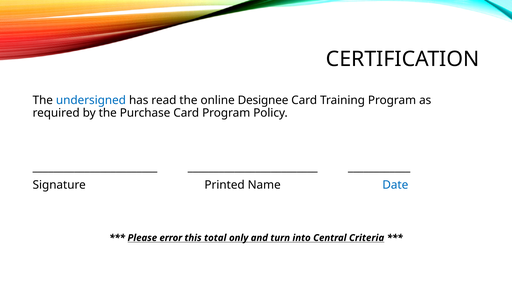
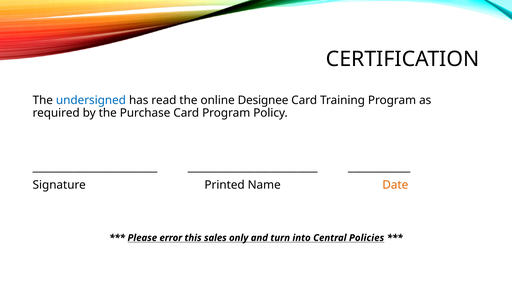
Date colour: blue -> orange (395, 185)
total: total -> sales (215, 238)
Criteria: Criteria -> Policies (367, 238)
